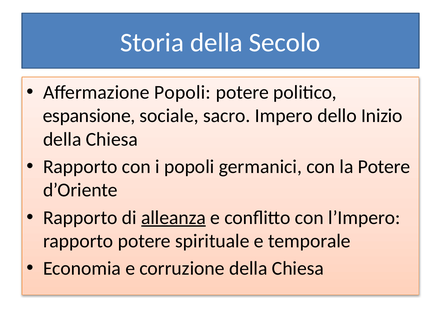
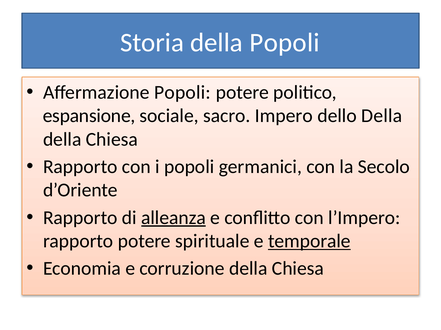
della Secolo: Secolo -> Popoli (285, 43)
dello Inizio: Inizio -> Della (382, 116)
la Potere: Potere -> Secolo (384, 167)
temporale underline: none -> present (309, 242)
